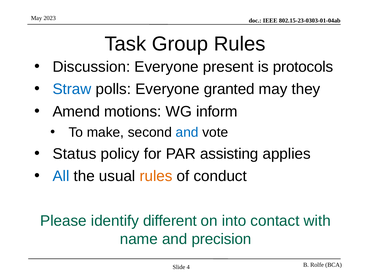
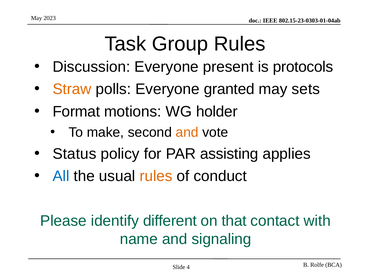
Straw colour: blue -> orange (72, 89)
they: they -> sets (306, 89)
Amend: Amend -> Format (76, 111)
inform: inform -> holder (217, 111)
and colour: blue -> orange (187, 132)
into: into -> that (234, 221)
precision: precision -> signaling (221, 239)
